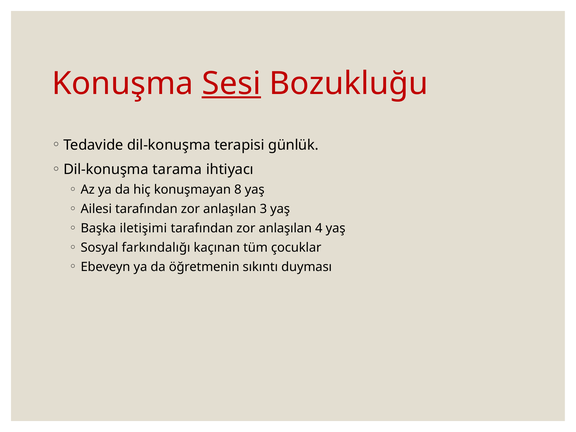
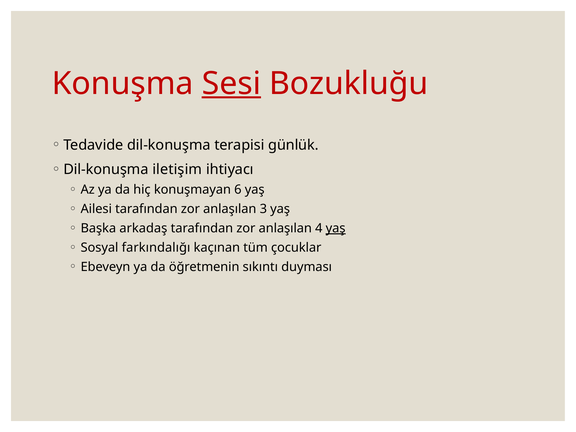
tarama: tarama -> iletişim (177, 169)
8: 8 -> 6 (238, 190)
iletişimi: iletişimi -> arkadaş (143, 228)
yaş underline: none -> present (336, 228)
